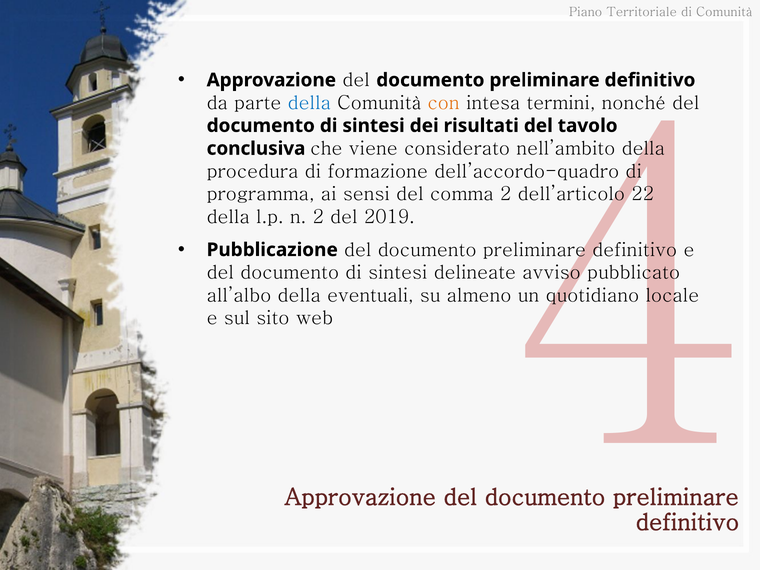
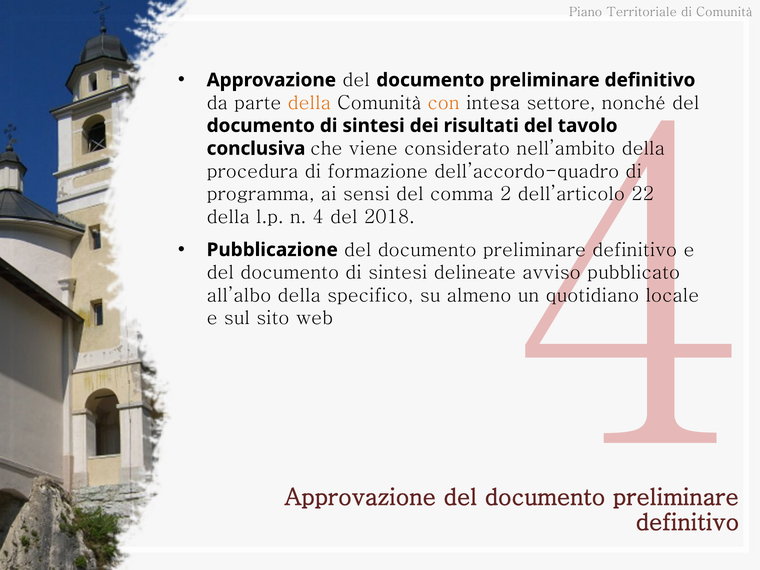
della colour: blue -> orange (309, 103)
termini: termini -> settore (561, 103)
n 2: 2 -> 4 (318, 217)
2019: 2019 -> 2018 (389, 217)
eventuali: eventuali -> specifico (370, 295)
